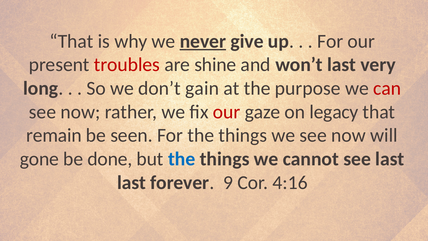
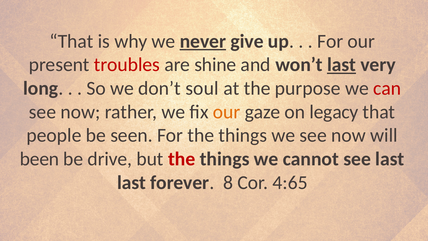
last underline: none -> present (342, 65)
gain: gain -> soul (202, 88)
our colour: red -> orange (227, 112)
remain: remain -> people (54, 135)
gone: gone -> been (39, 159)
done: done -> drive (110, 159)
the colour: blue -> red (182, 159)
9: 9 -> 8 (228, 182)
4:16: 4:16 -> 4:65 (290, 182)
